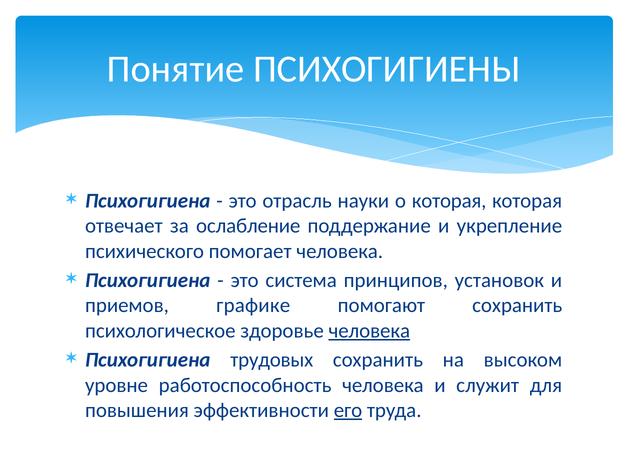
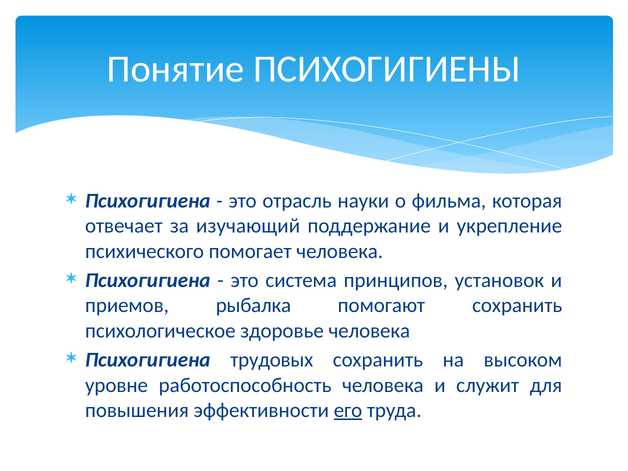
о которая: которая -> фильма (449, 201)
ослабление: ослабление -> изучающий (248, 226)
графике: графике -> рыбалка (253, 306)
человека underline: present -> none (369, 331)
